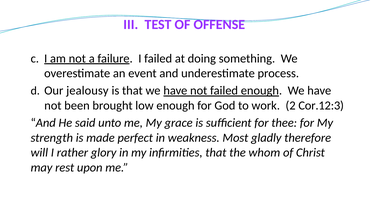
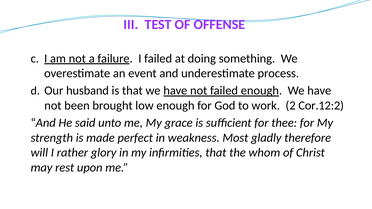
jealousy: jealousy -> husband (88, 91)
Cor.12:3: Cor.12:3 -> Cor.12:2 (321, 106)
